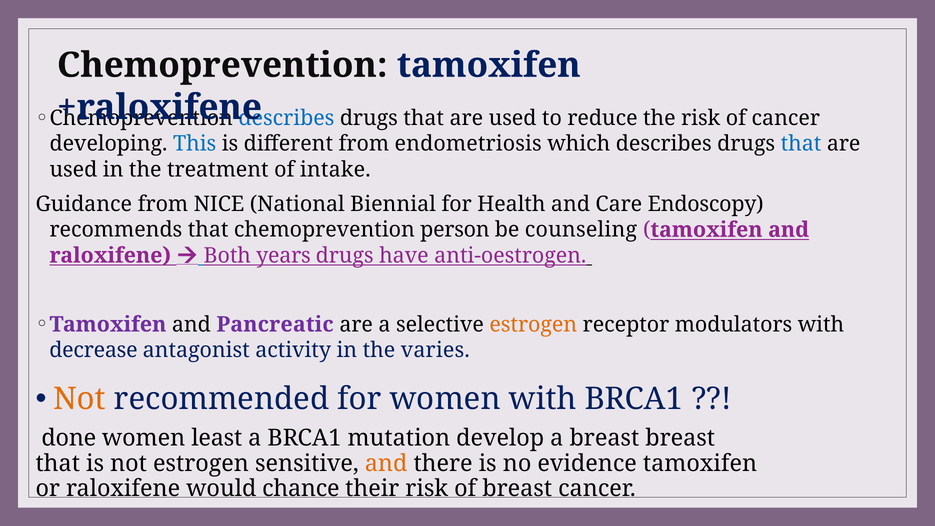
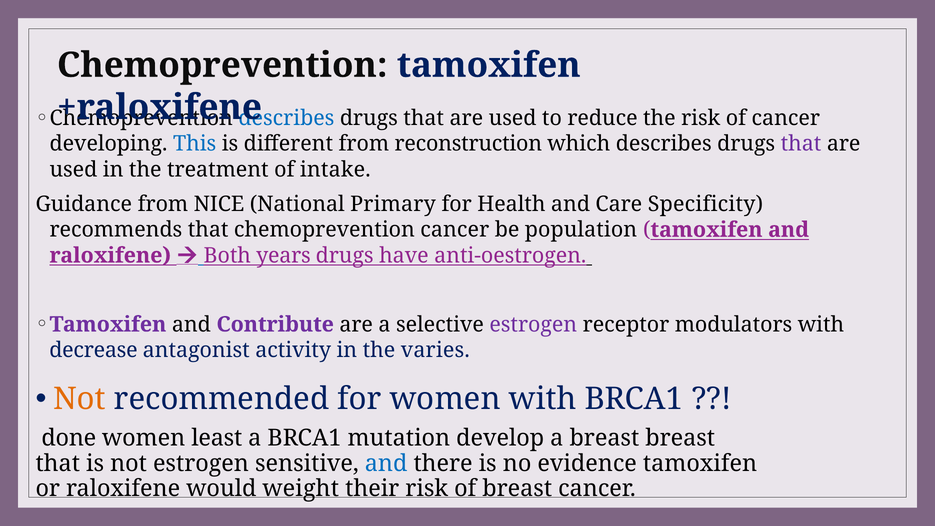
endometriosis: endometriosis -> reconstruction (468, 144)
that colour: blue -> purple (801, 144)
Biennial: Biennial -> Primary (393, 204)
Endoscopy: Endoscopy -> Specificity (705, 204)
chemoprevention person: person -> cancer (455, 230)
counseling: counseling -> population (581, 230)
Pancreatic: Pancreatic -> Contribute (275, 324)
estrogen colour: orange -> purple (533, 324)
and colour: orange -> blue (386, 463)
chance: chance -> weight (301, 489)
